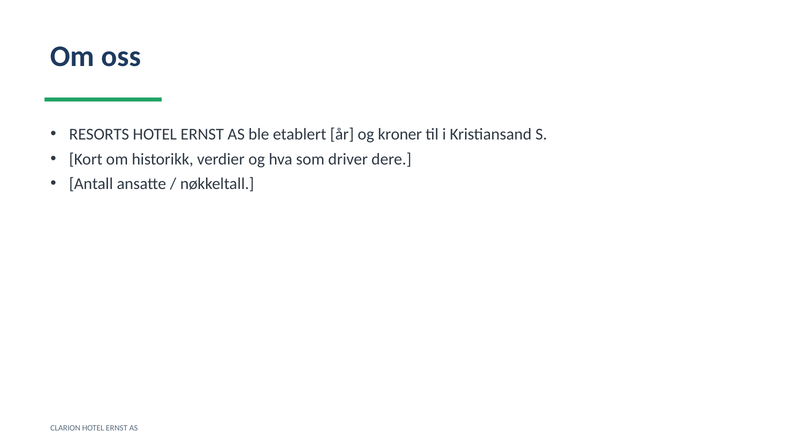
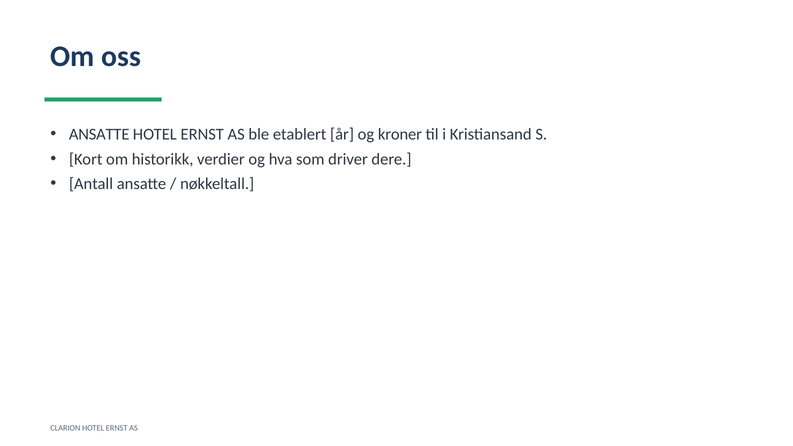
RESORTS: RESORTS -> ANSATTE (99, 134)
